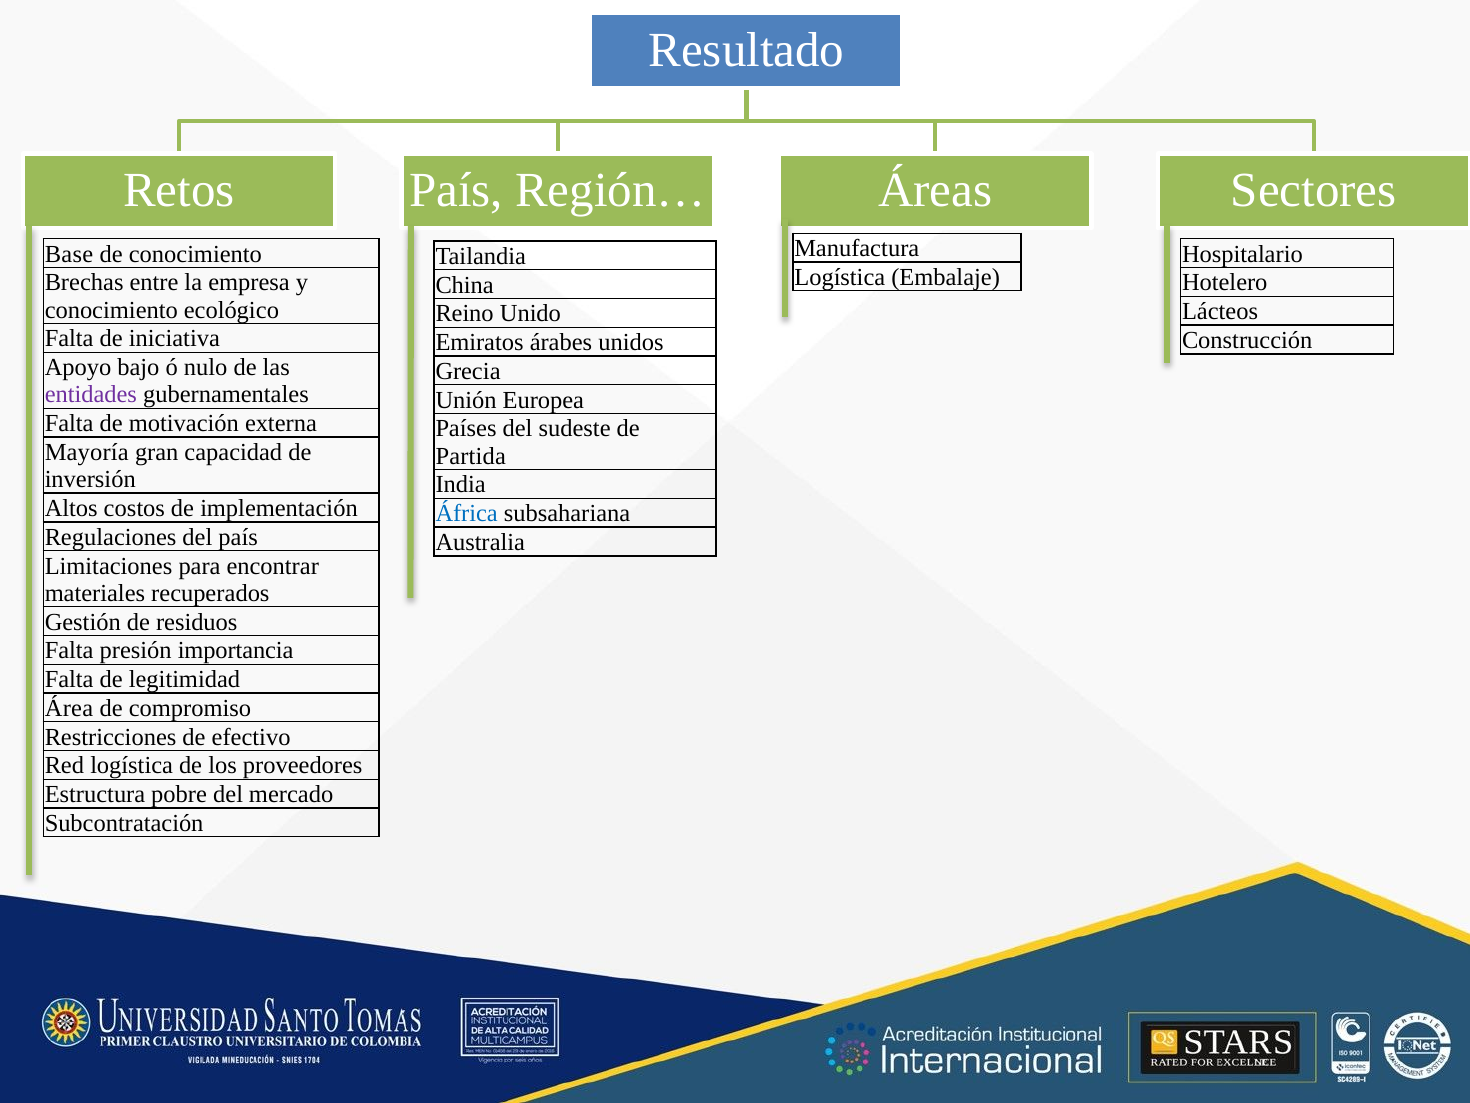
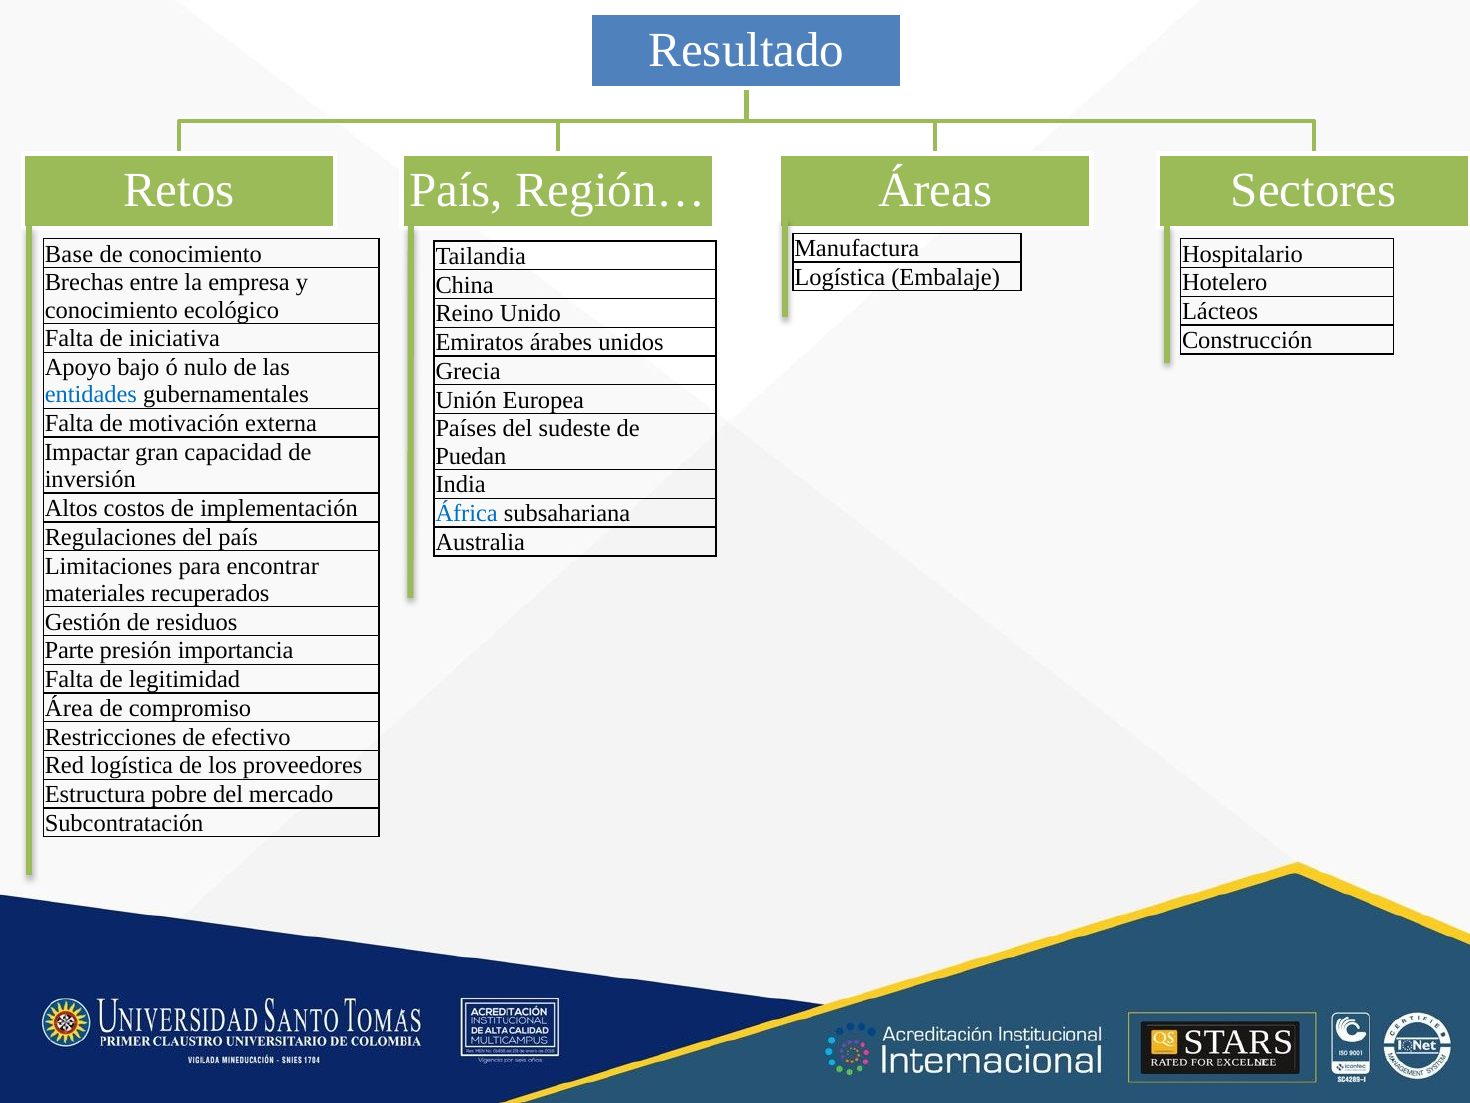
entidades colour: purple -> blue (91, 395)
Mayoría: Mayoría -> Impactar (87, 452)
Partida: Partida -> Puedan (471, 456)
Falta: Falta -> Parte (69, 650)
